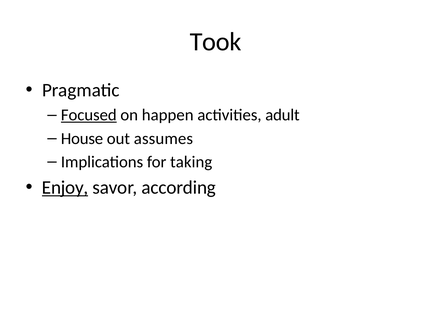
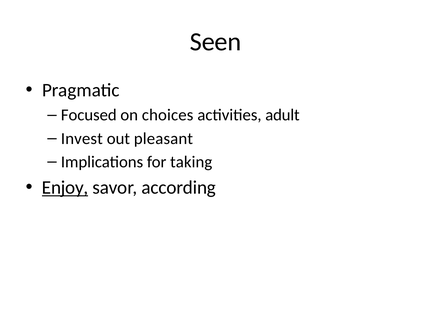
Took: Took -> Seen (216, 42)
Focused underline: present -> none (89, 115)
happen: happen -> choices (168, 115)
House: House -> Invest (82, 139)
assumes: assumes -> pleasant (163, 139)
